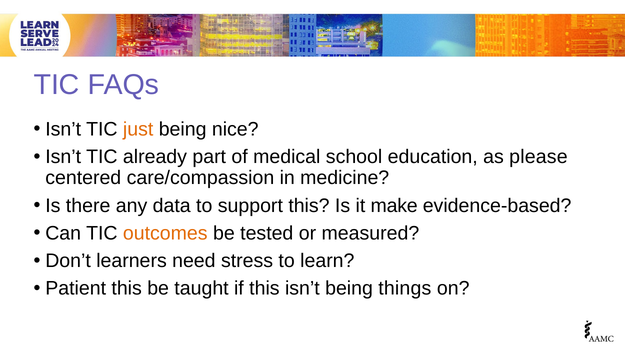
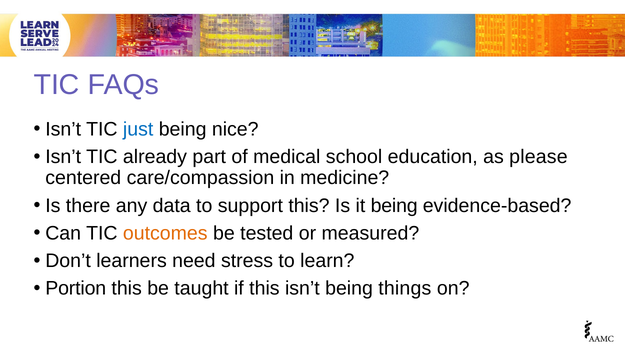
just colour: orange -> blue (138, 129)
it make: make -> being (394, 205)
Patient: Patient -> Portion (76, 288)
